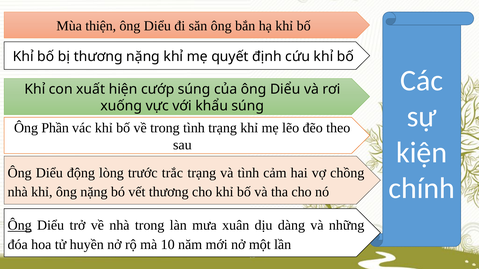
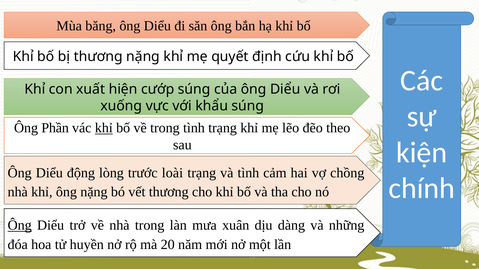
thiện: thiện -> băng (101, 26)
khỉ underline: none -> present (104, 128)
trắc: trắc -> loài (172, 173)
10: 10 -> 20 (168, 245)
